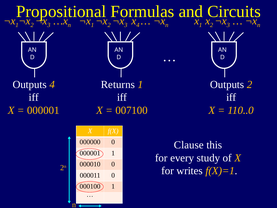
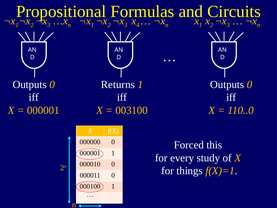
4: 4 -> 0 (52, 84)
2: 2 -> 0 (250, 84)
007100: 007100 -> 003100 (132, 110)
Clause: Clause -> Forced (189, 145)
writes: writes -> things (190, 171)
